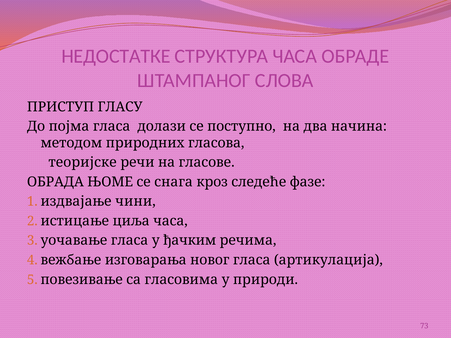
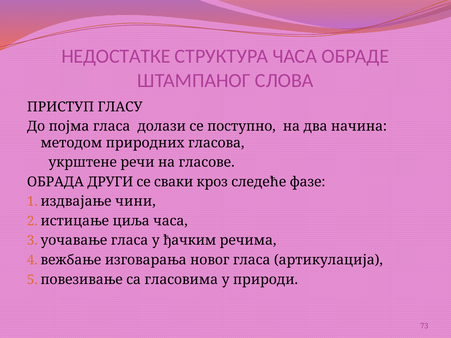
теоријске: теоријске -> укрштене (83, 163)
ЊОМЕ: ЊОМЕ -> ДРУГИ (110, 182)
снага: снага -> сваки (174, 182)
